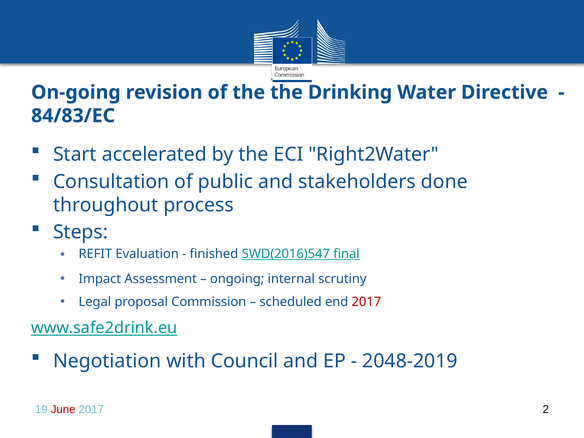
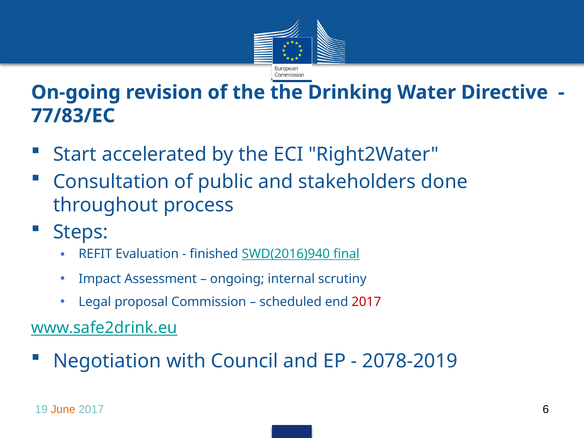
84/83/EC: 84/83/EC -> 77/83/EC (73, 116)
SWD(2016)547: SWD(2016)547 -> SWD(2016)940 (286, 254)
2048-2019: 2048-2019 -> 2078-2019 (410, 361)
June colour: red -> orange (63, 409)
2: 2 -> 6 (546, 409)
